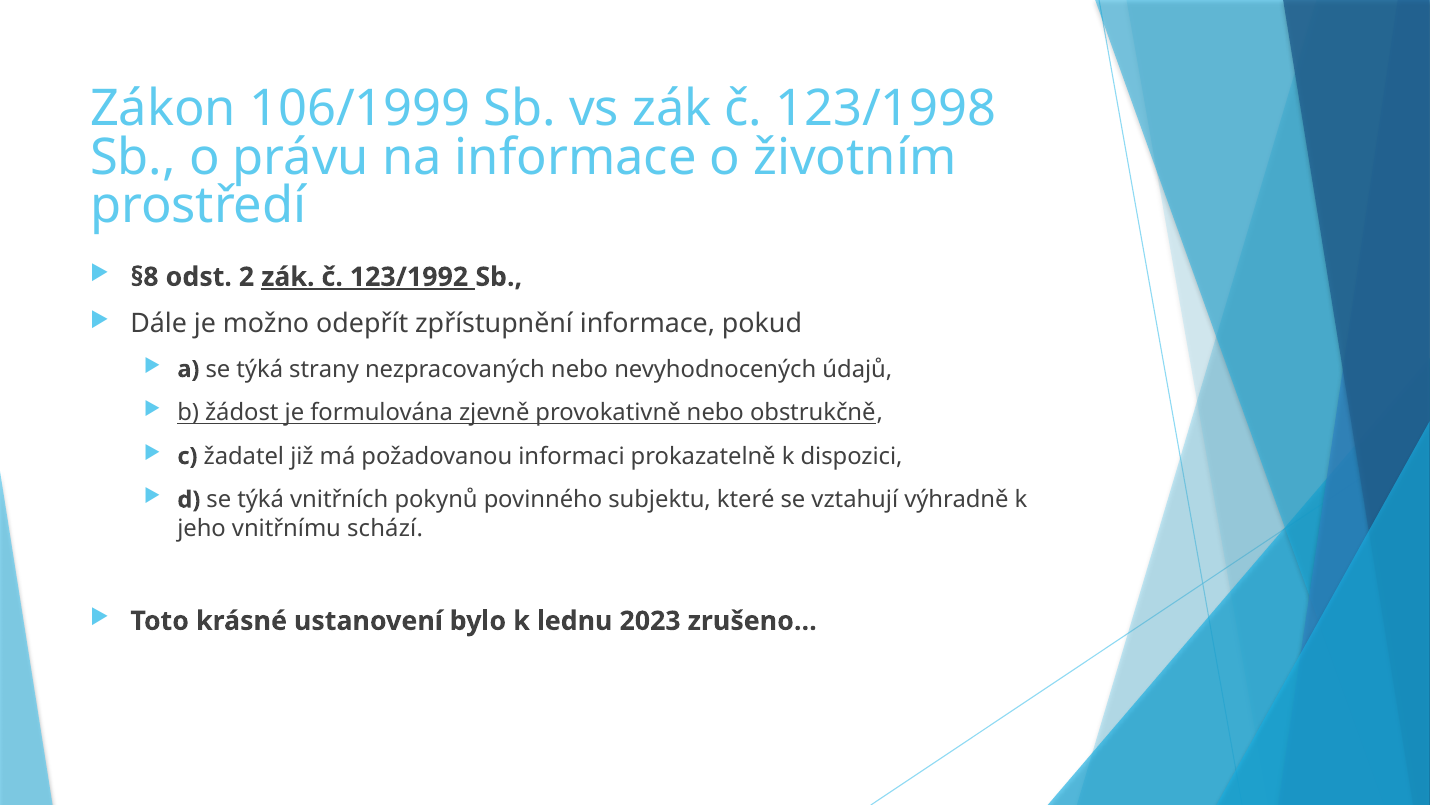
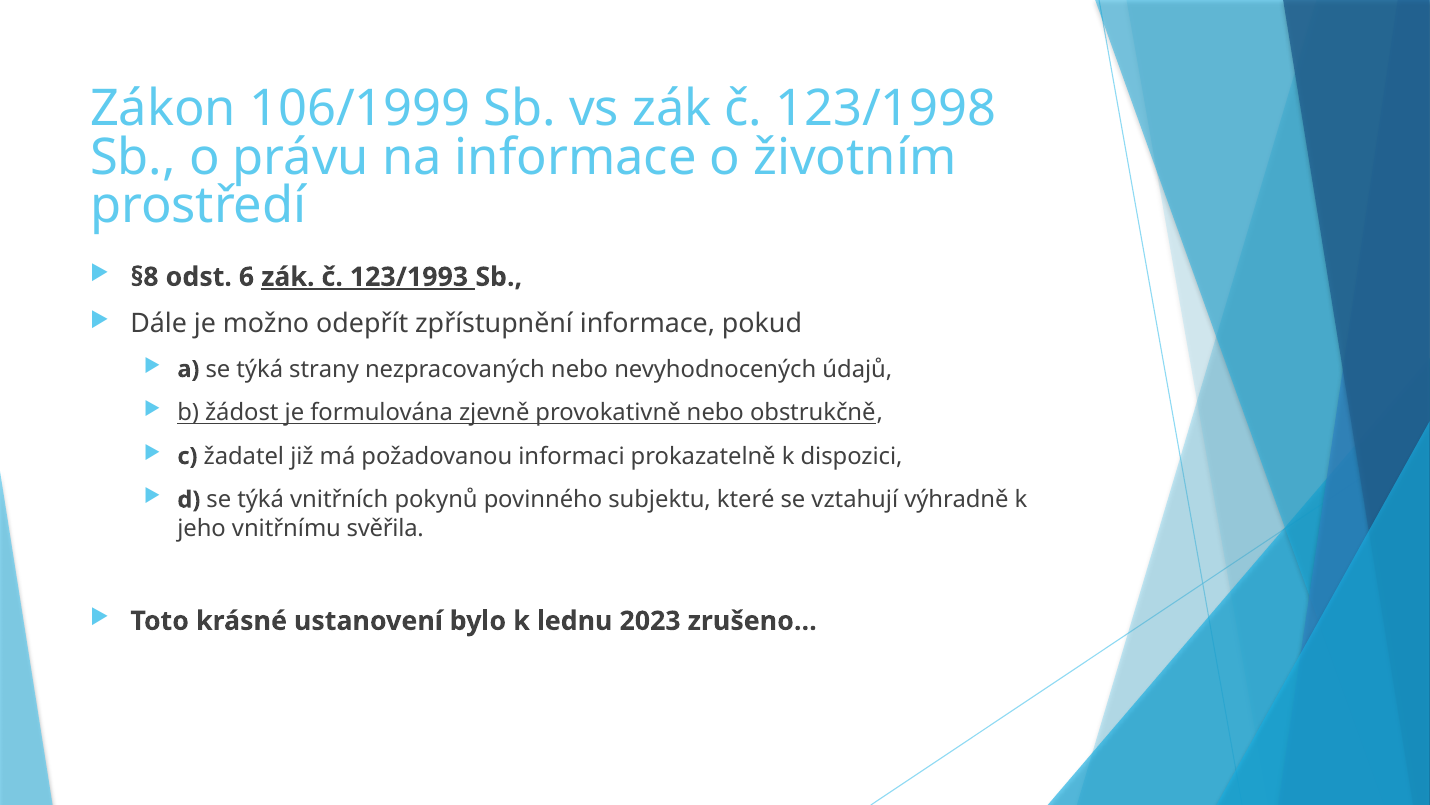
2: 2 -> 6 (246, 277)
123/1992: 123/1992 -> 123/1993 (409, 277)
schází: schází -> svěřila (385, 528)
